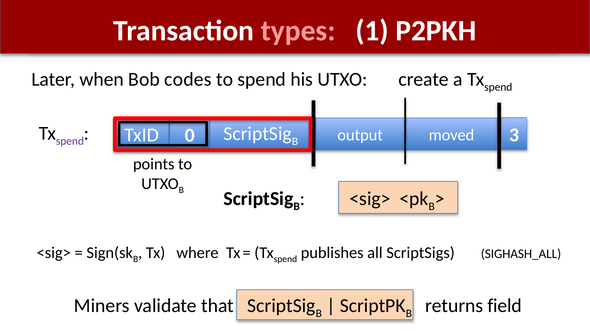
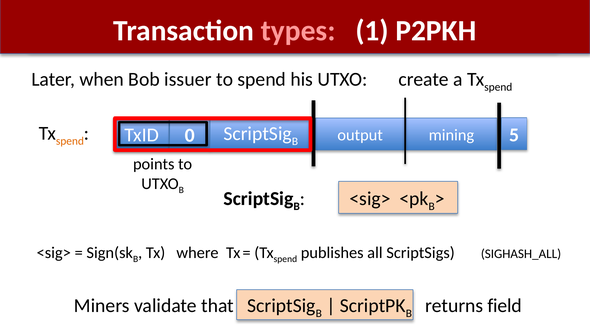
codes: codes -> issuer (188, 79)
spend colour: purple -> orange (70, 141)
moved: moved -> mining (451, 135)
3: 3 -> 5 (514, 135)
